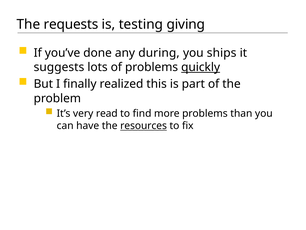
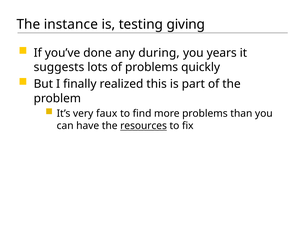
requests: requests -> instance (71, 24)
ships: ships -> years (222, 53)
quickly underline: present -> none (201, 67)
read: read -> faux (107, 113)
